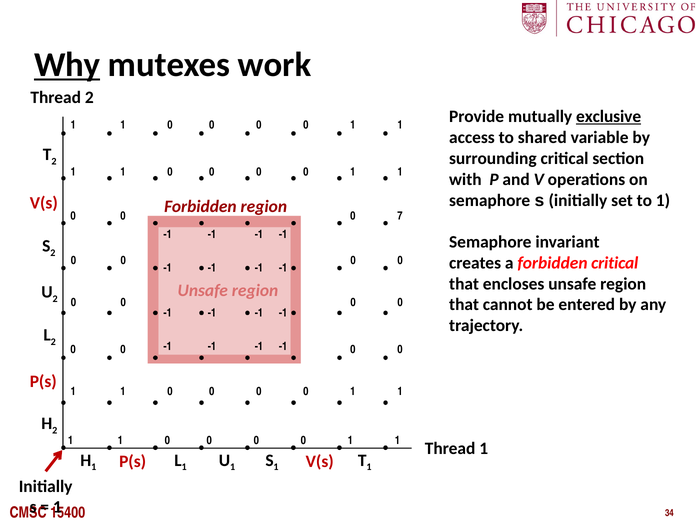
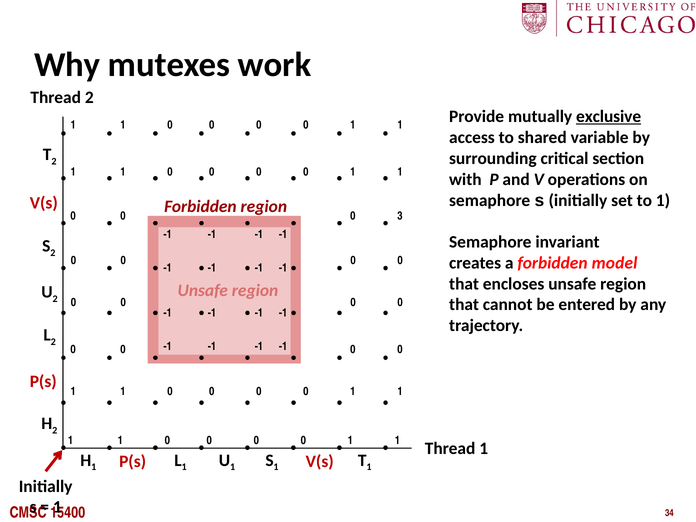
Why underline: present -> none (67, 65)
7: 7 -> 3 (400, 216)
forbidden critical: critical -> model (615, 263)
